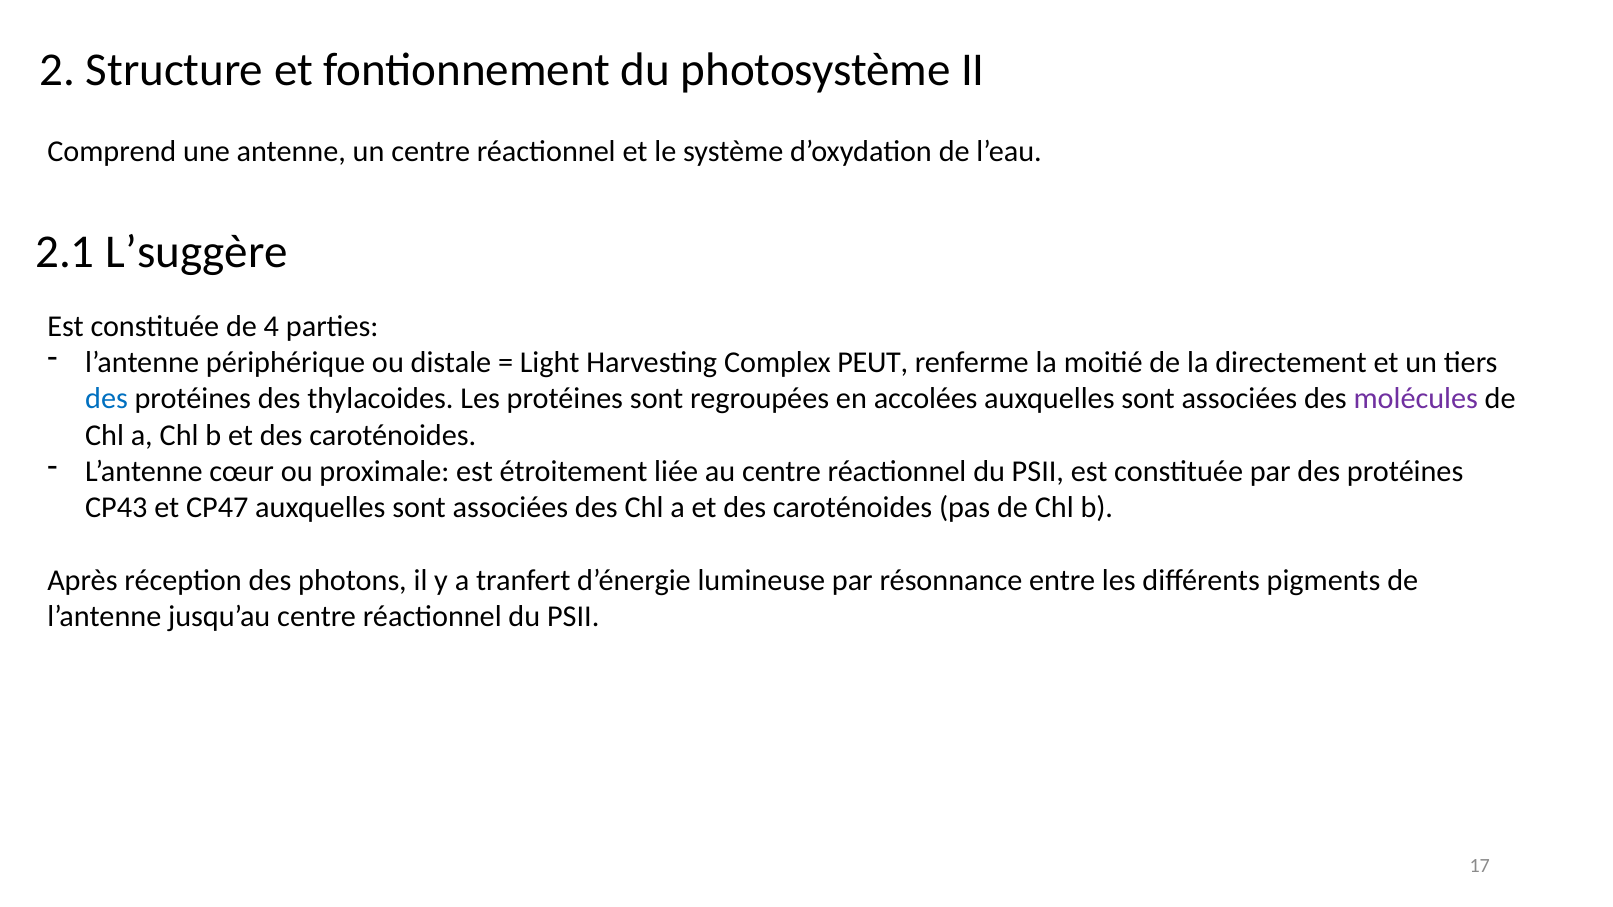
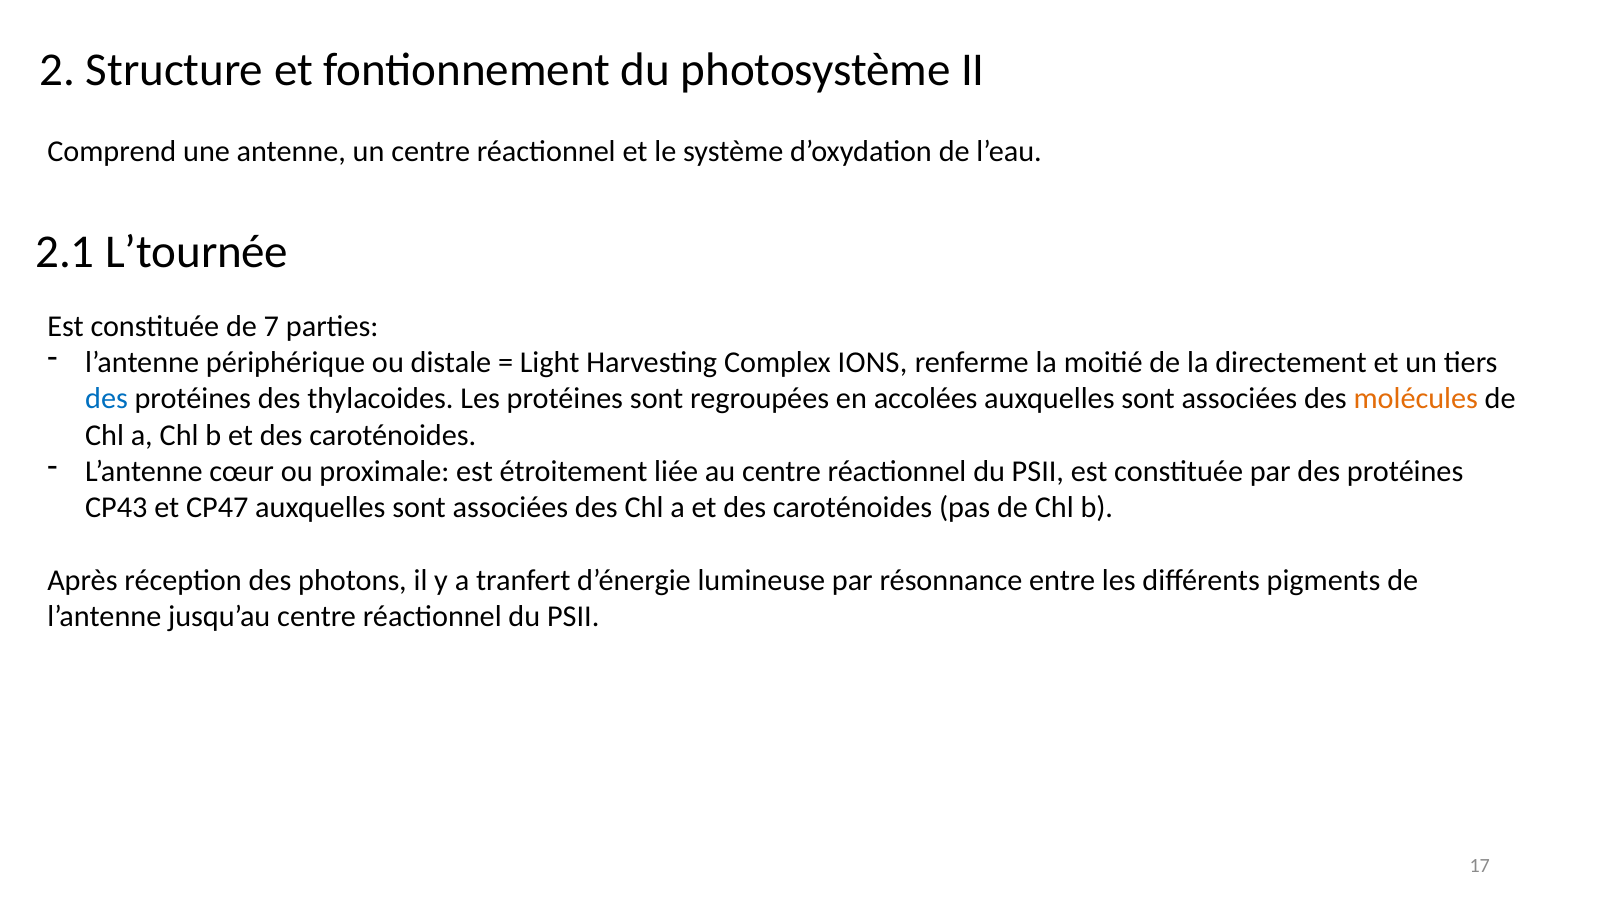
L’suggère: L’suggère -> L’tournée (197, 252)
4: 4 -> 7 (271, 326)
PEUT: PEUT -> IONS (873, 363)
molécules colour: purple -> orange (1416, 399)
